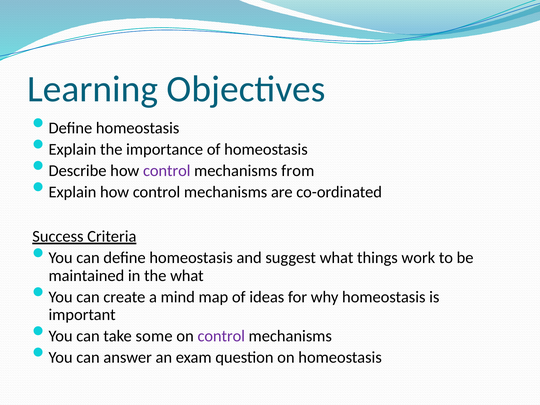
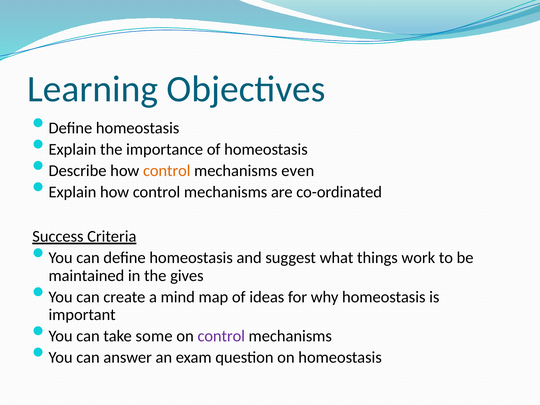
control colour: purple -> orange (167, 171)
from: from -> even (298, 171)
the what: what -> gives (187, 276)
